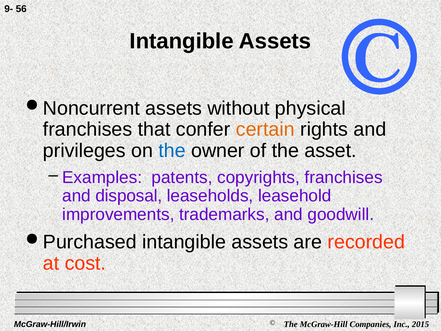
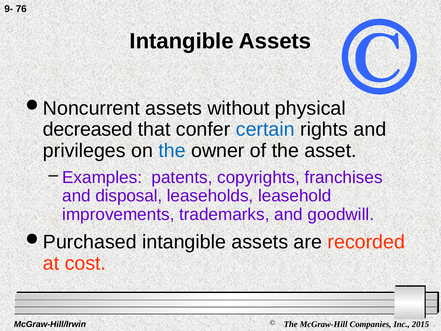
56: 56 -> 76 (21, 9)
franchises: franchises -> decreased (88, 129)
certain colour: orange -> blue (265, 129)
